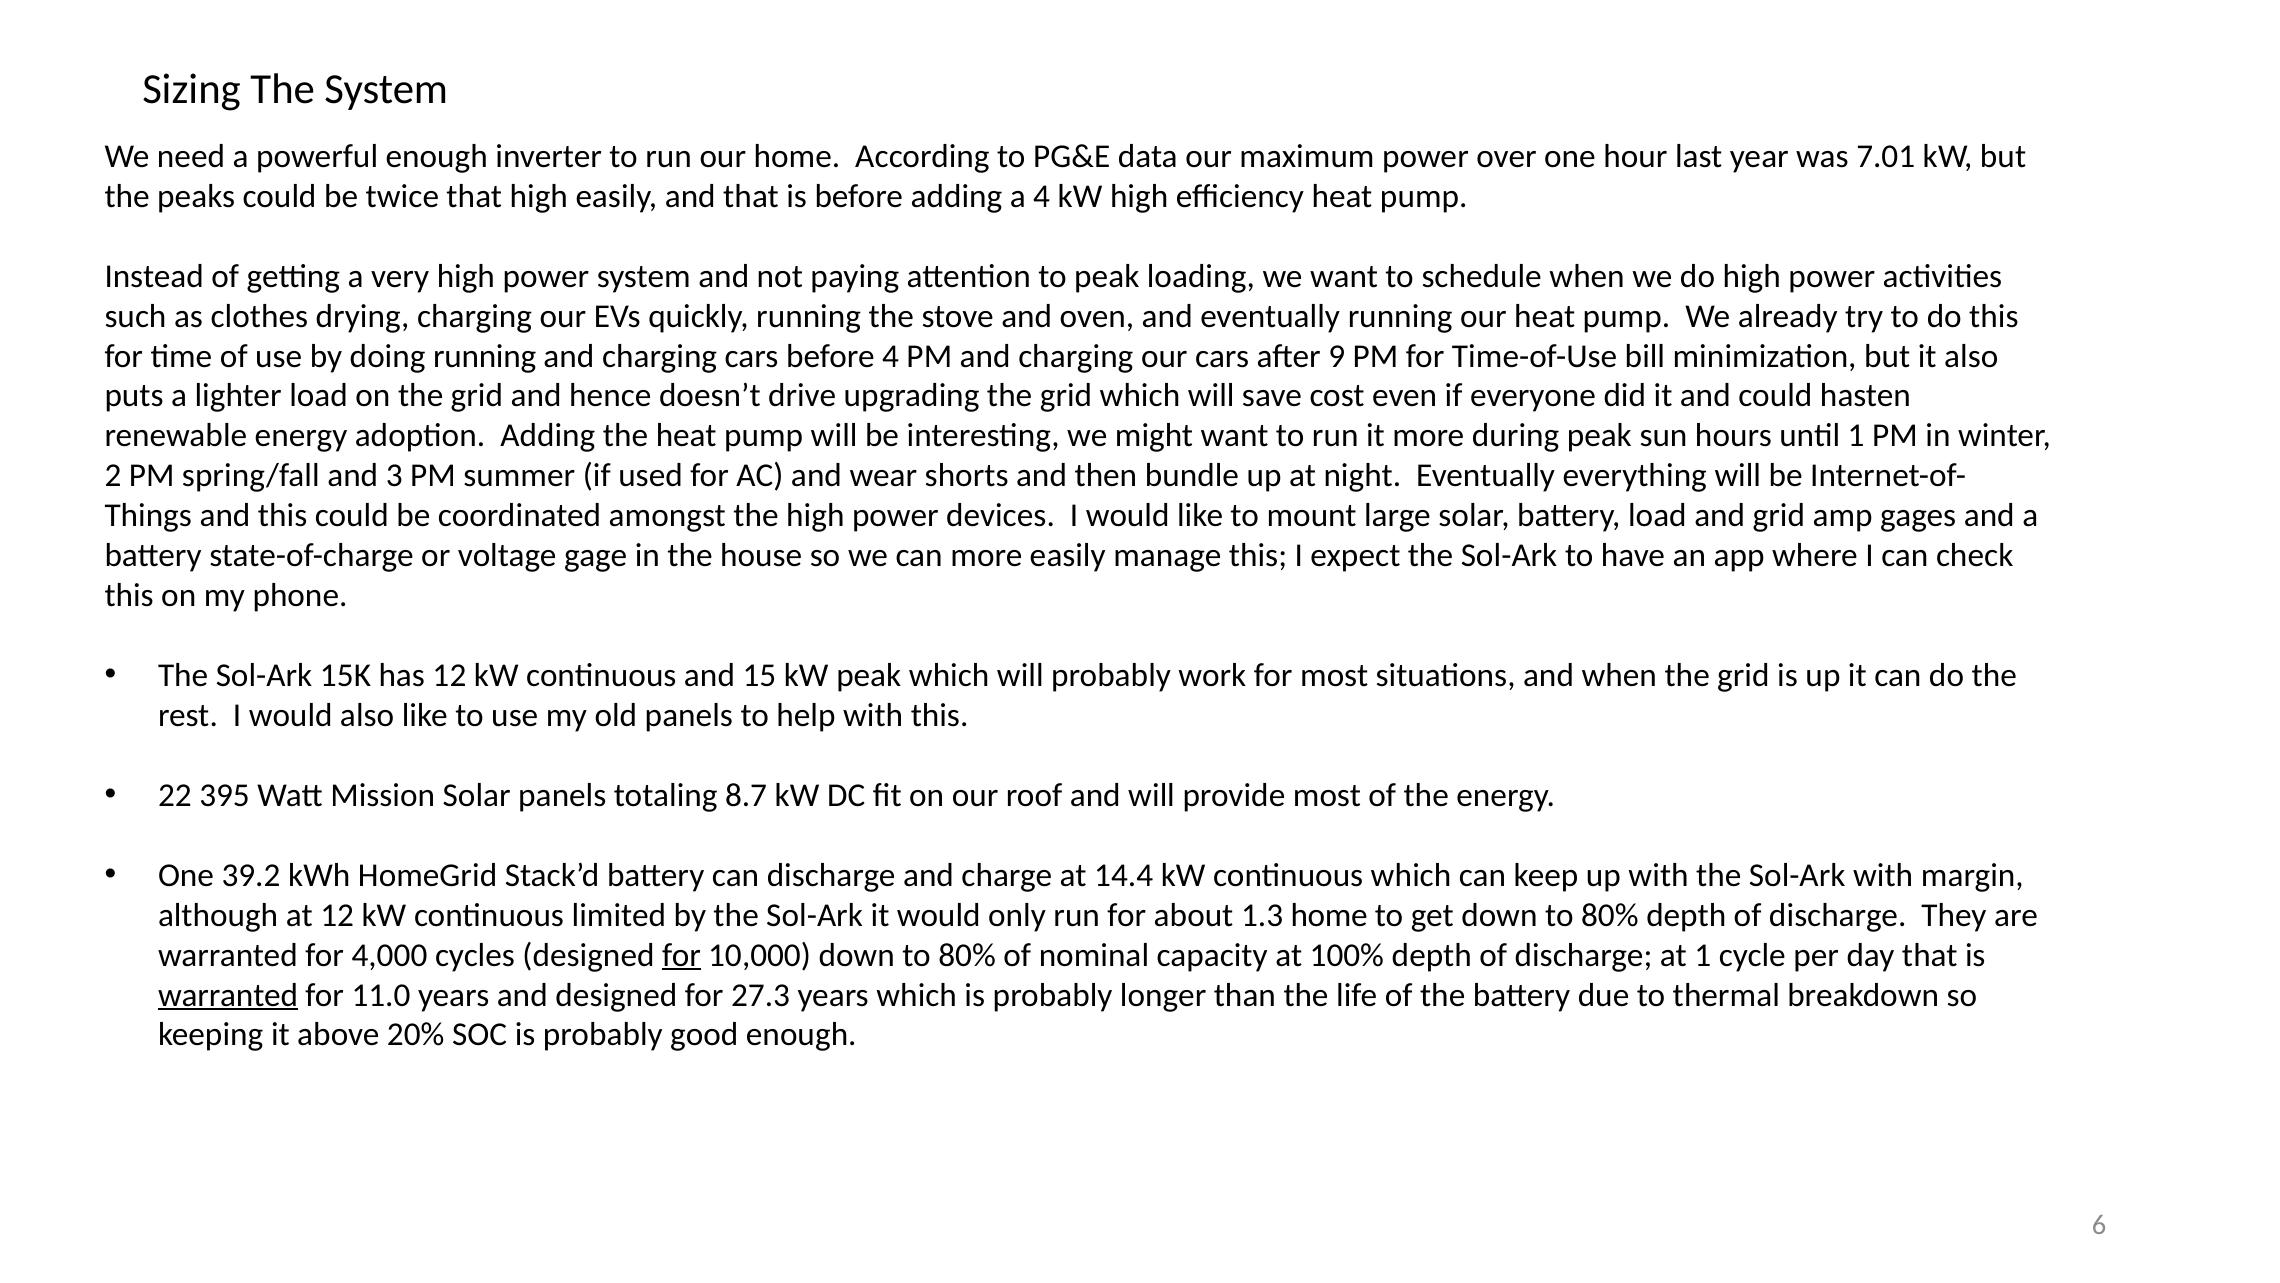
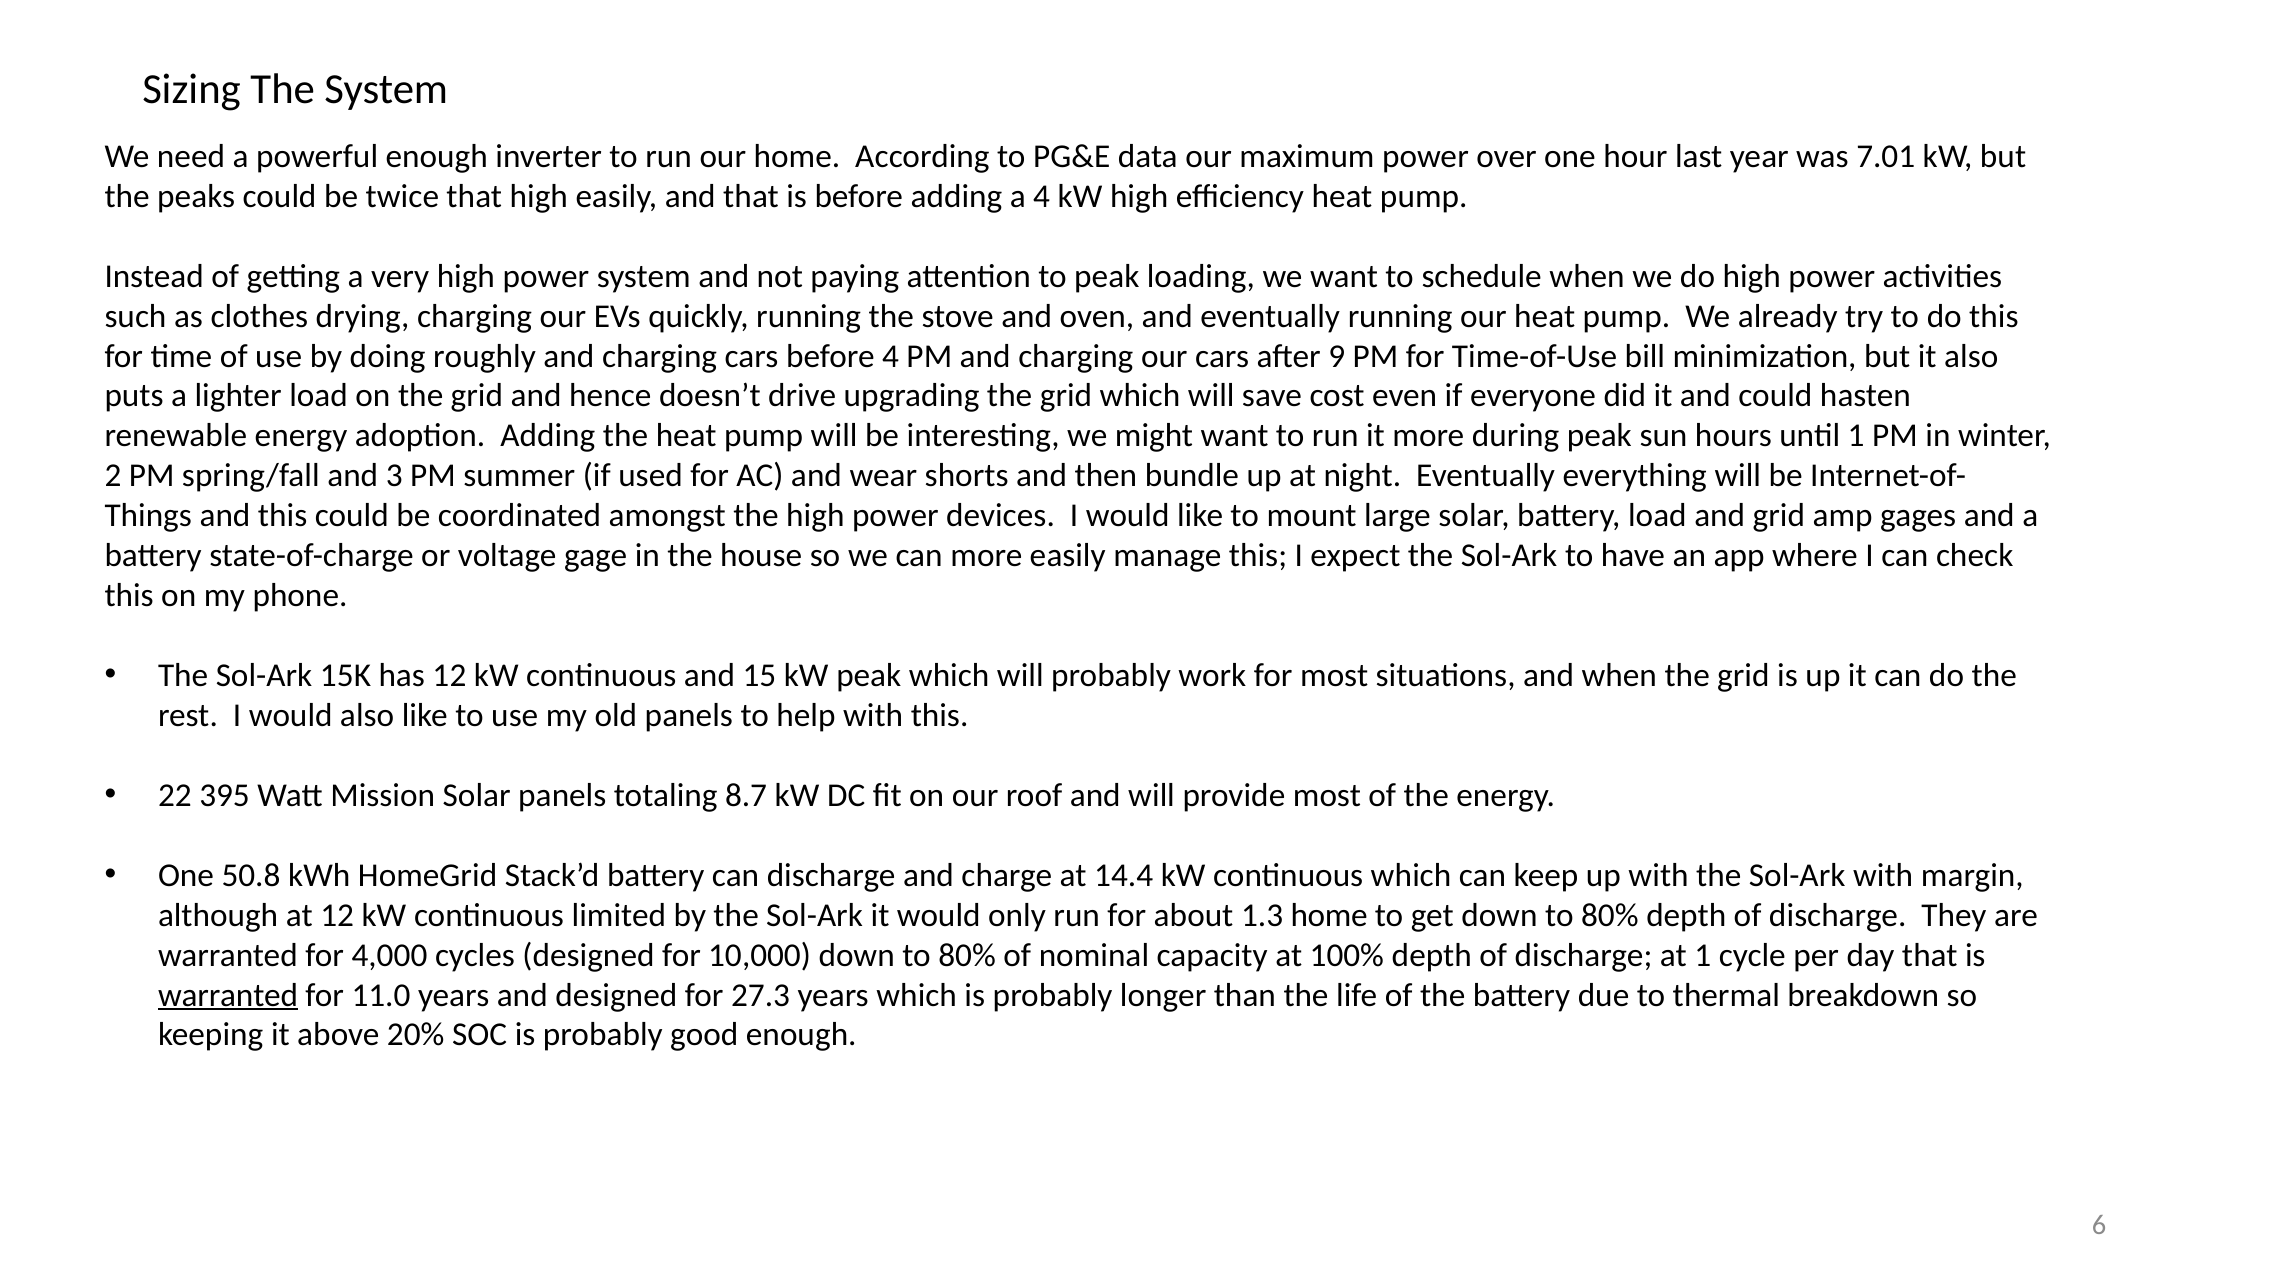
doing running: running -> roughly (484, 356)
39.2: 39.2 -> 50.8 (251, 875)
for underline: present -> none (681, 955)
